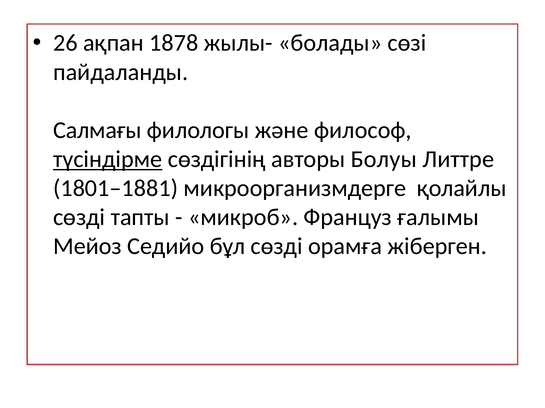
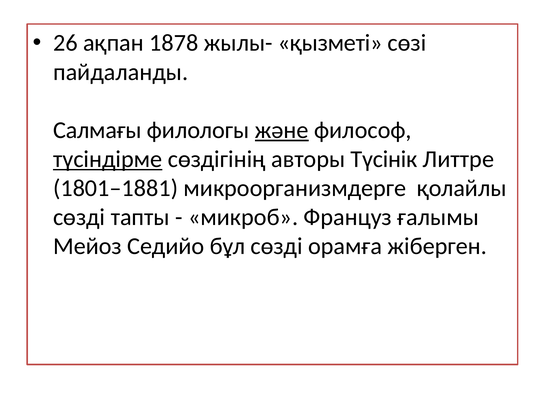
болады: болады -> қызметі (330, 43)
және underline: none -> present (282, 130)
Болуы: Болуы -> Түсінік (384, 159)
